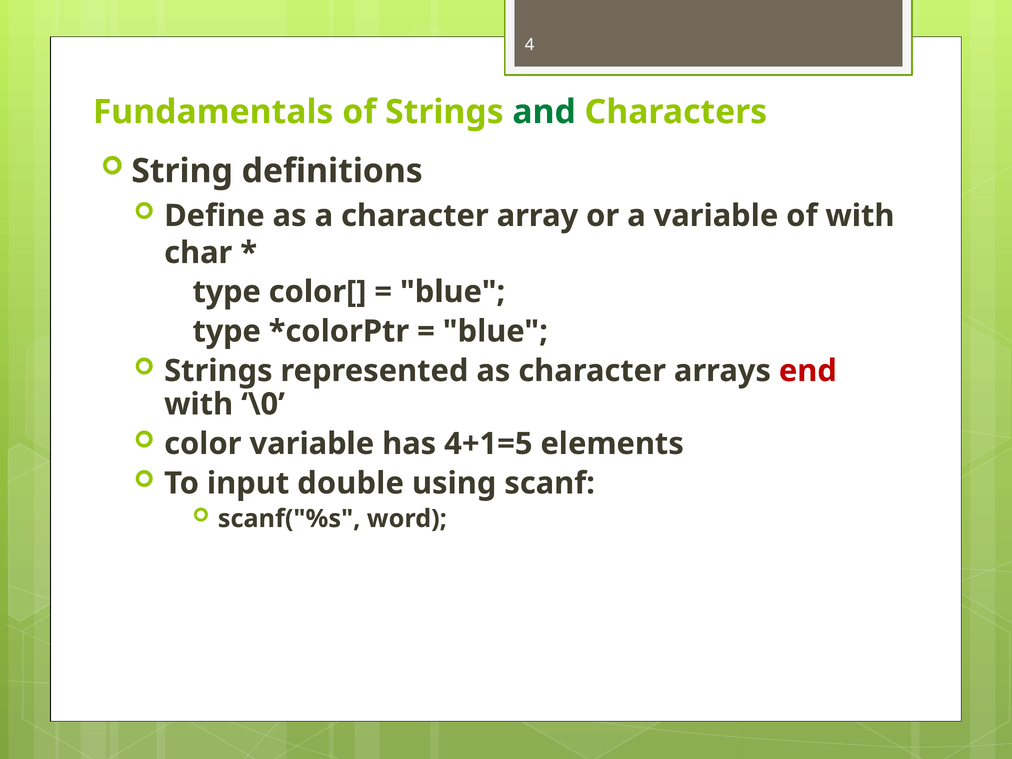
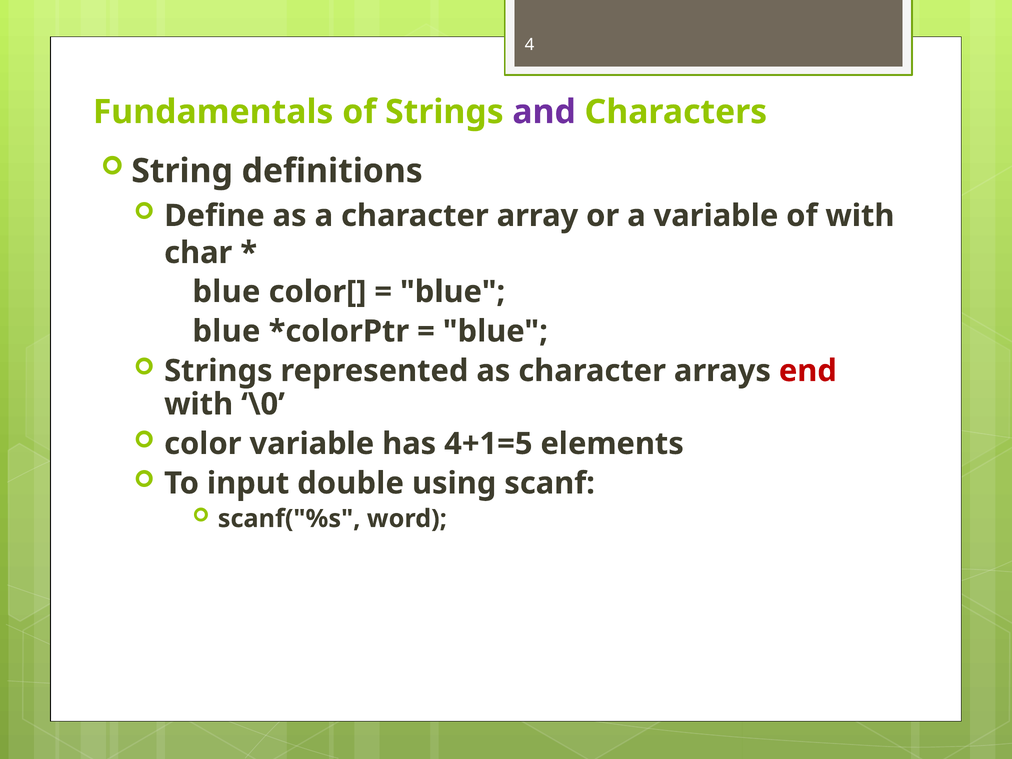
and colour: green -> purple (544, 112)
type: type -> blue (226, 292)
type: type -> blue (226, 331)
